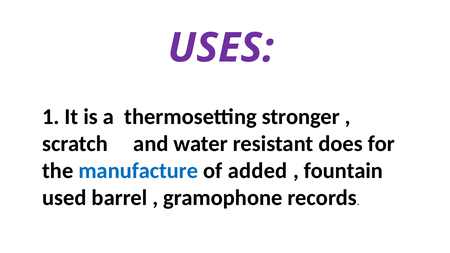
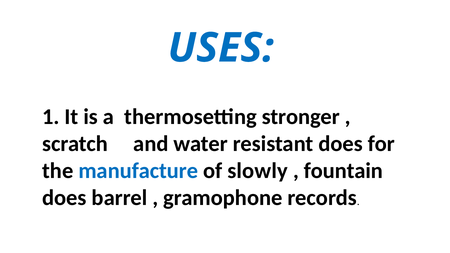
USES colour: purple -> blue (221, 48)
added: added -> slowly (258, 171)
used: used -> does (64, 198)
